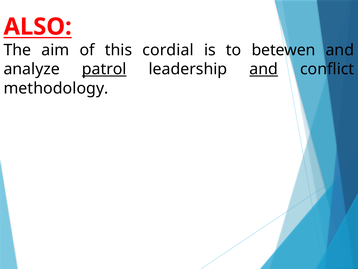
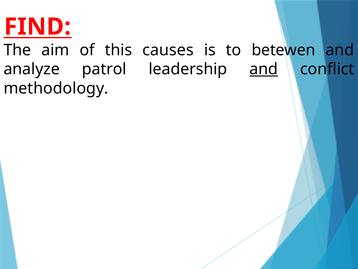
ALSO: ALSO -> FIND (37, 27)
cordial: cordial -> causes (168, 50)
patrol underline: present -> none (104, 69)
